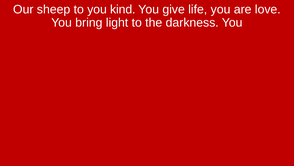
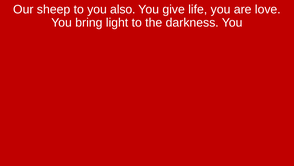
kind: kind -> also (123, 9)
